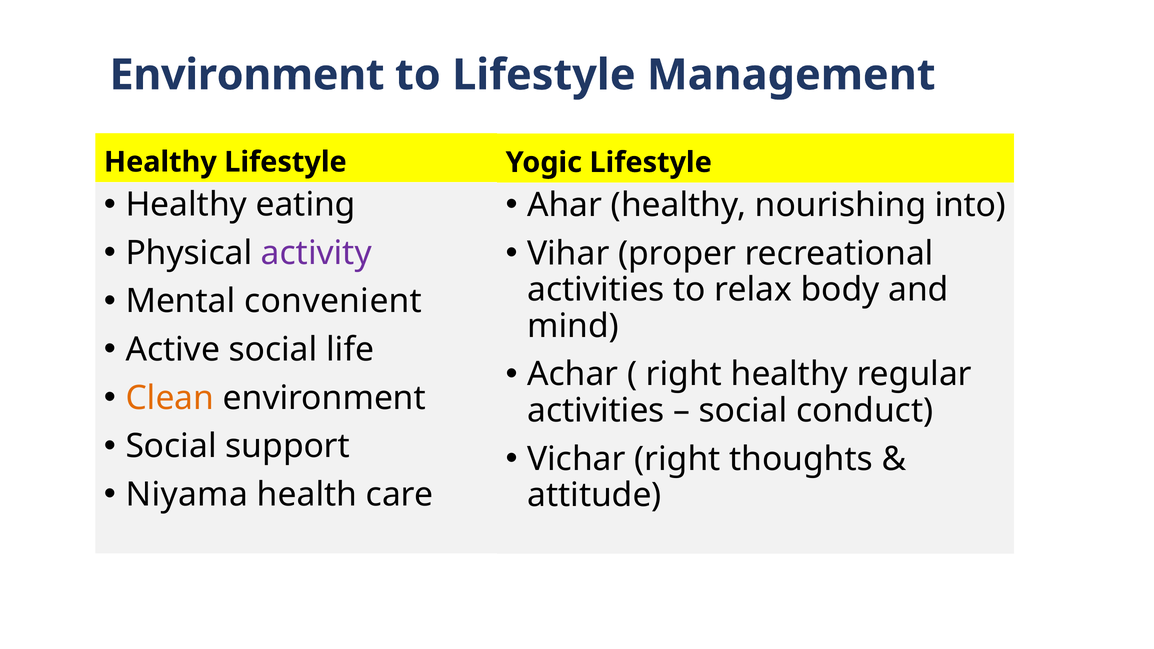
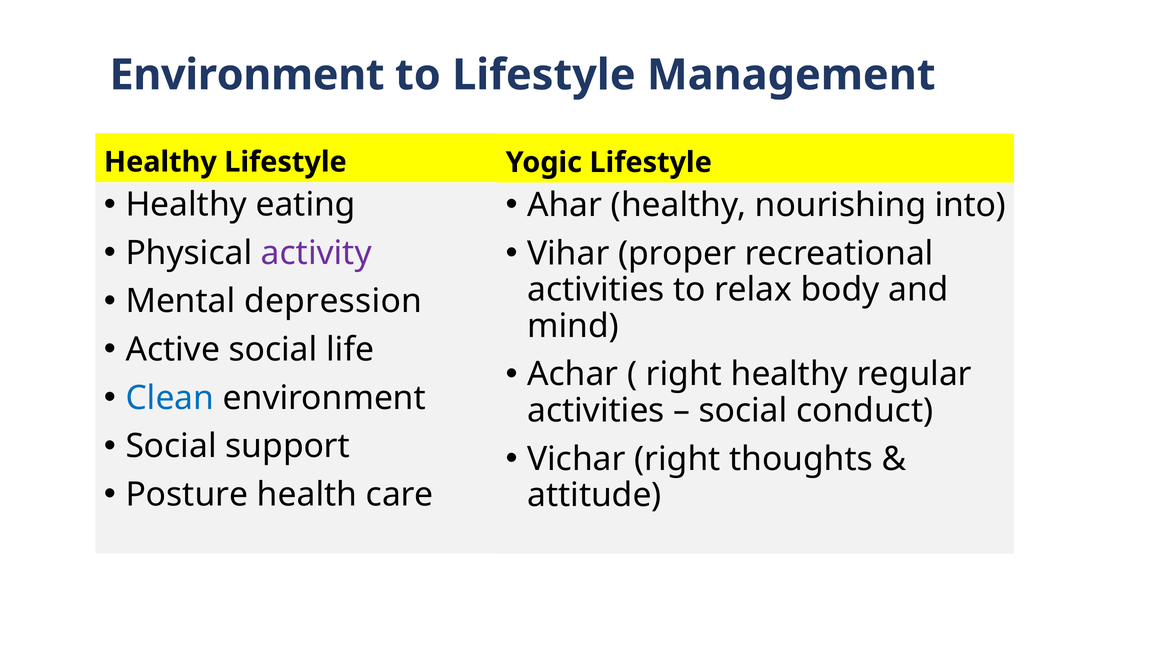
convenient: convenient -> depression (333, 301)
Clean colour: orange -> blue (170, 398)
Niyama: Niyama -> Posture (187, 495)
